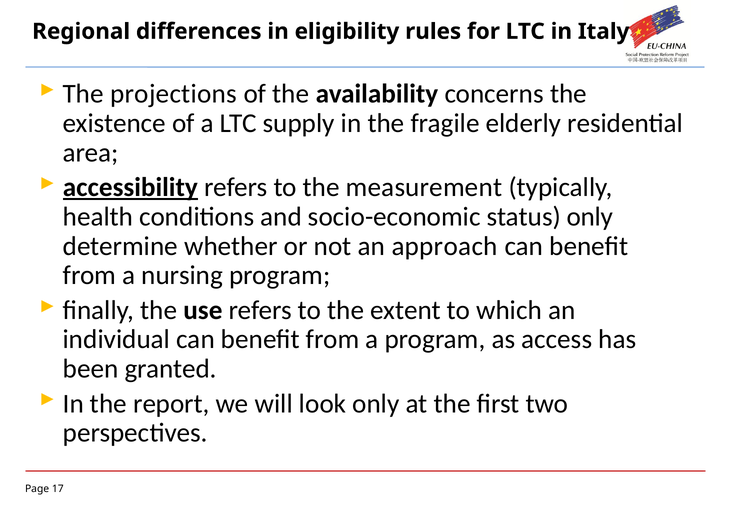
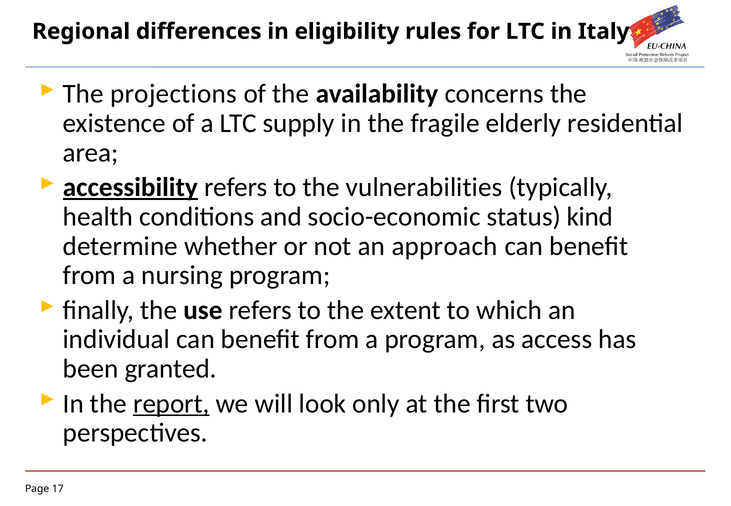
measurement: measurement -> vulnerabilities (424, 187)
status only: only -> kind (590, 217)
report underline: none -> present (171, 404)
